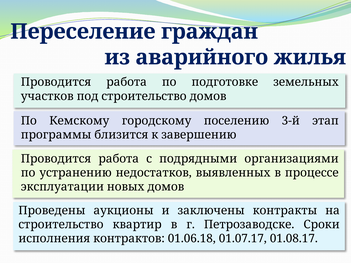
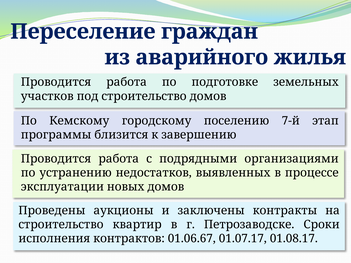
3-й: 3-й -> 7-й (291, 121)
01.06.18: 01.06.18 -> 01.06.67 (192, 239)
